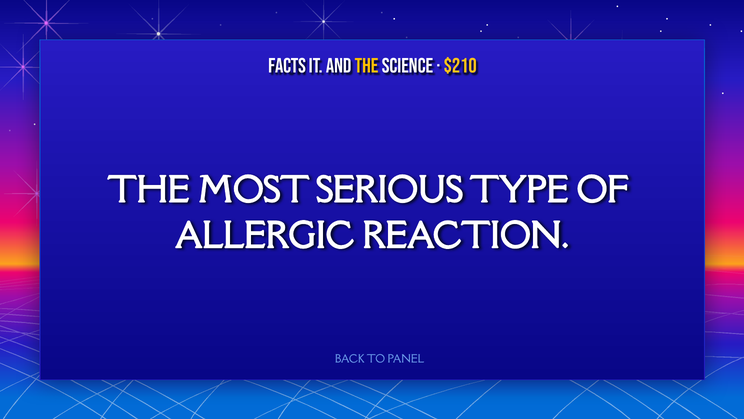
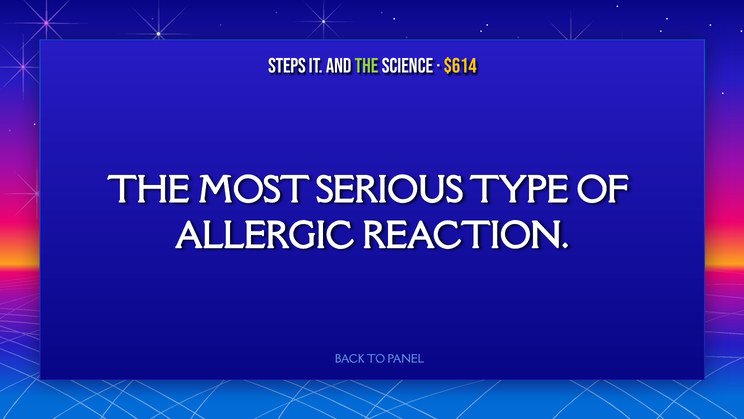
Facts: Facts -> Steps (287, 66)
the colour: yellow -> light green (366, 66)
$210: $210 -> $614 (460, 66)
